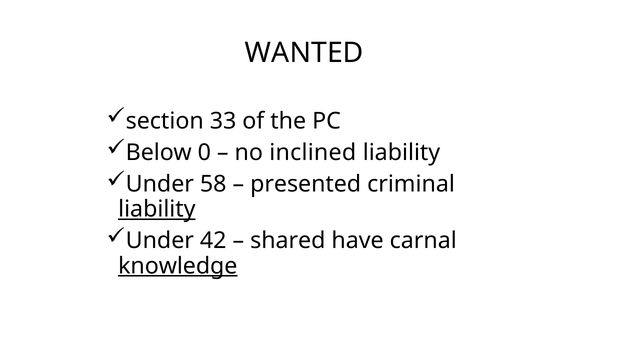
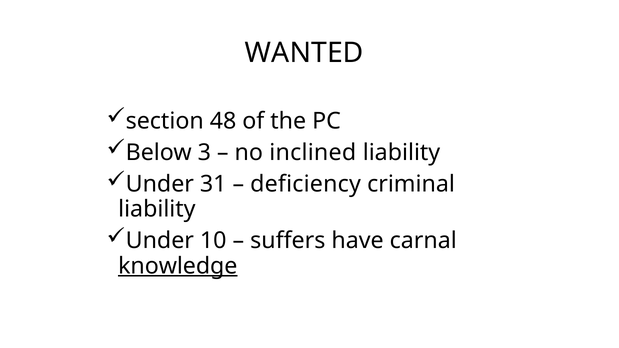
33: 33 -> 48 (223, 121)
0: 0 -> 3 (204, 153)
58: 58 -> 31 (213, 184)
presented: presented -> deficiency (306, 184)
liability underline: present -> none (157, 209)
42: 42 -> 10 (213, 241)
shared: shared -> suffers (288, 241)
